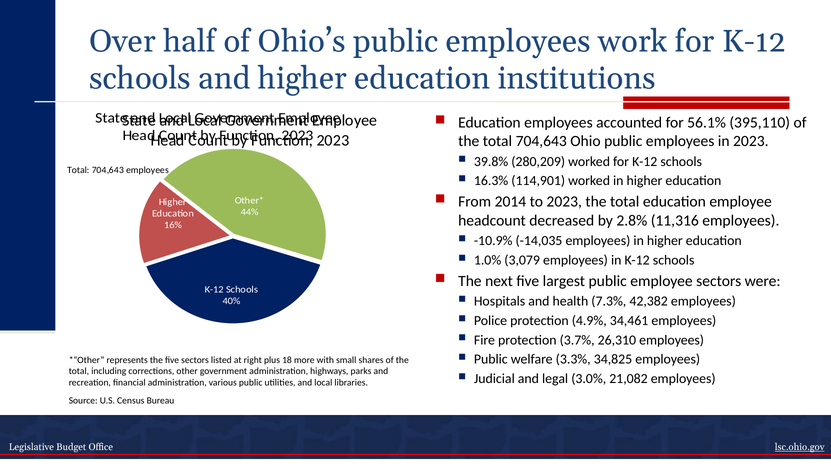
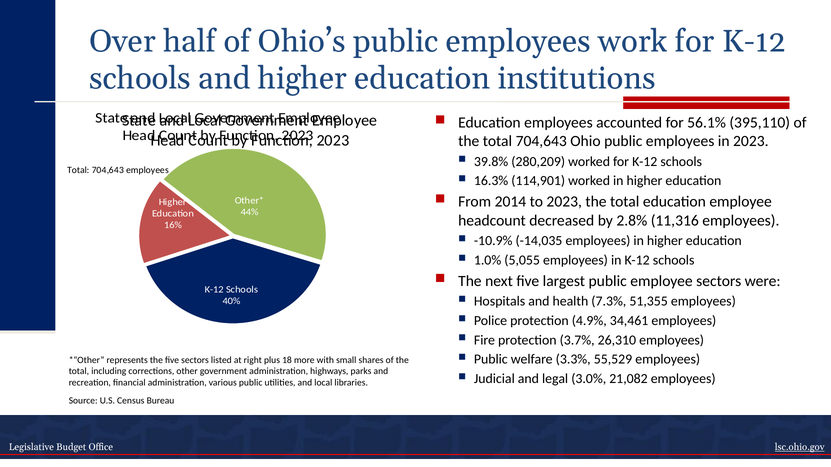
3,079: 3,079 -> 5,055 (522, 260)
42,382: 42,382 -> 51,355 (649, 301)
34,825: 34,825 -> 55,529 (613, 360)
